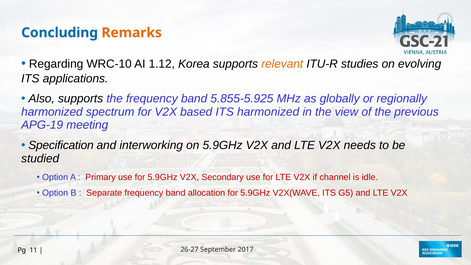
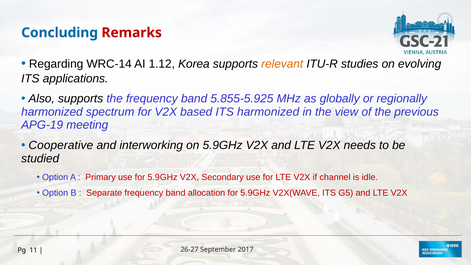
Remarks colour: orange -> red (132, 33)
WRC-10: WRC-10 -> WRC-14 (109, 64)
Specification: Specification -> Cooperative (61, 145)
